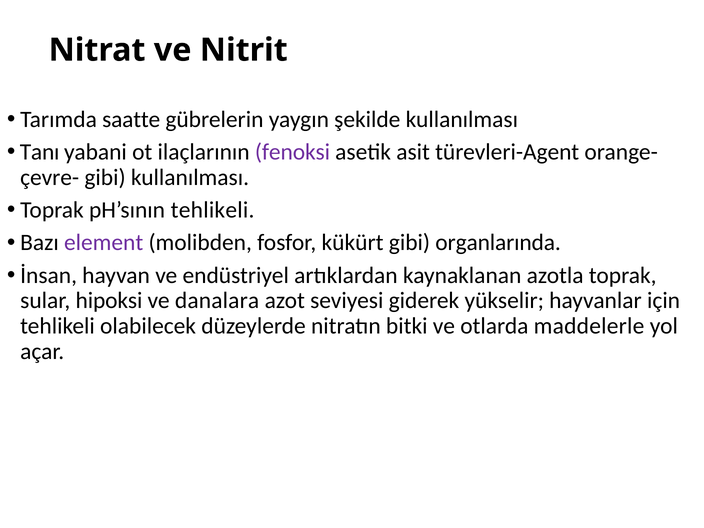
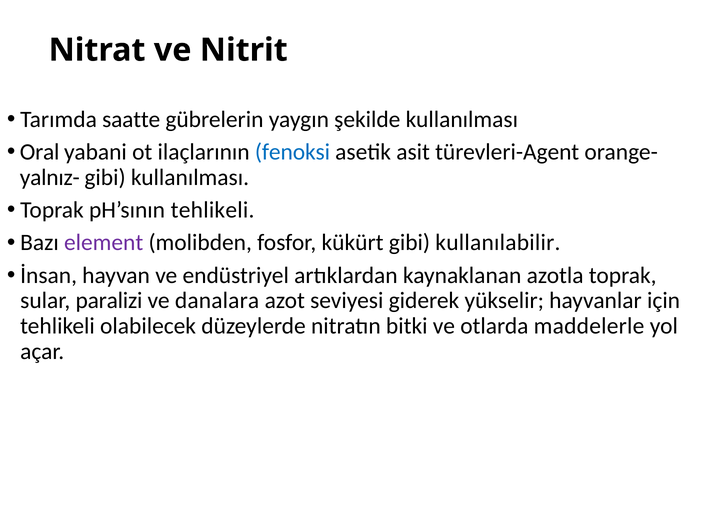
Tanı: Tanı -> Oral (40, 152)
fenoksi colour: purple -> blue (292, 152)
çevre-: çevre- -> yalnız- (50, 177)
organlarında: organlarında -> kullanılabilir (498, 243)
hipoksi: hipoksi -> paralizi (109, 301)
